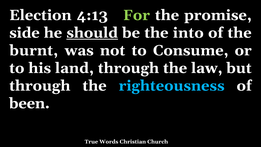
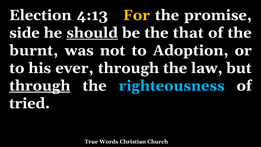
For colour: light green -> yellow (136, 15)
into: into -> that (188, 33)
Consume: Consume -> Adoption (191, 50)
land: land -> ever (74, 68)
through underline: none -> present (40, 86)
been: been -> tried (29, 103)
